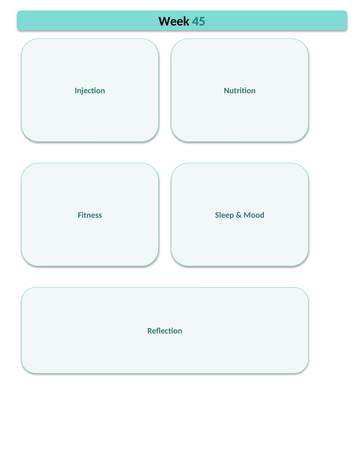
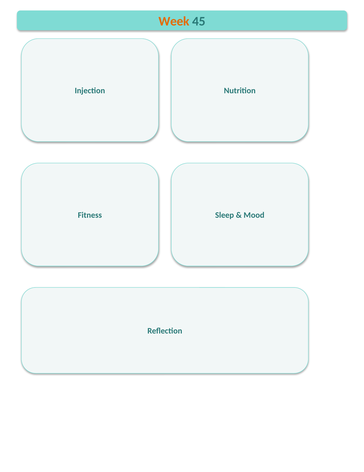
Week colour: black -> orange (174, 21)
